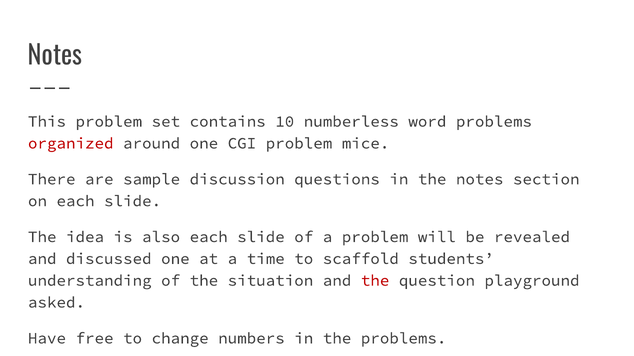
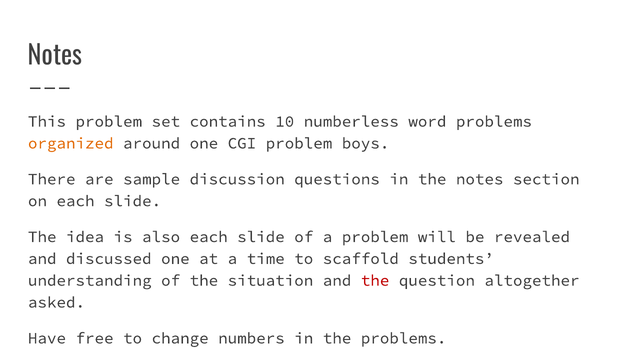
organized colour: red -> orange (71, 144)
mice: mice -> boys (366, 144)
playground: playground -> altogether (532, 281)
